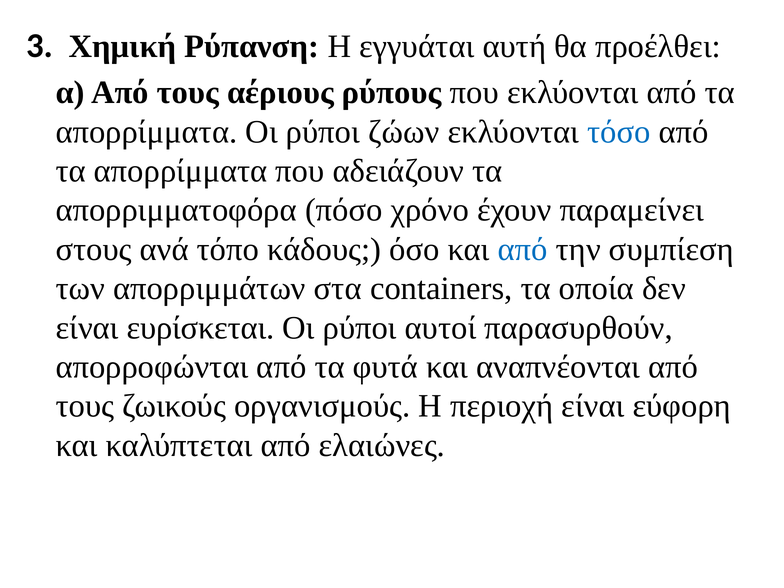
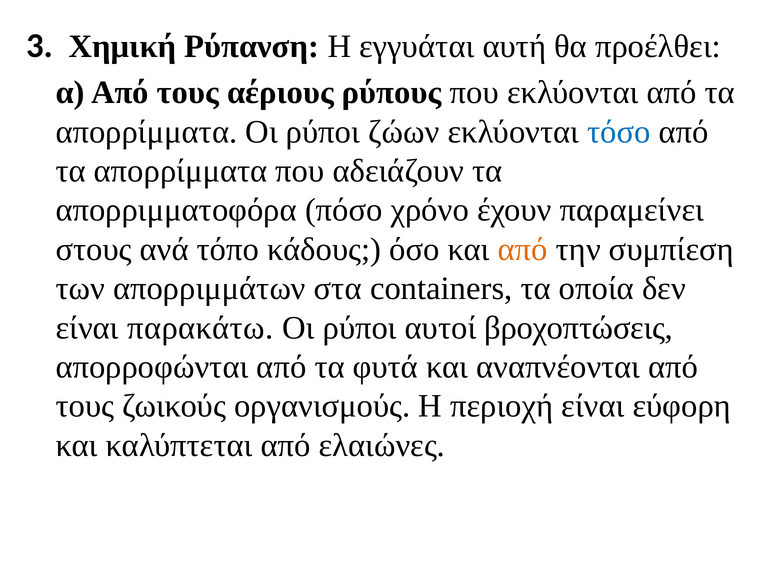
από colour: blue -> orange (523, 249)
ευρίσκεται: ευρίσκεται -> παρακάτω (200, 328)
παρασυρθούν: παρασυρθούν -> βροχοπτώσεις (579, 328)
